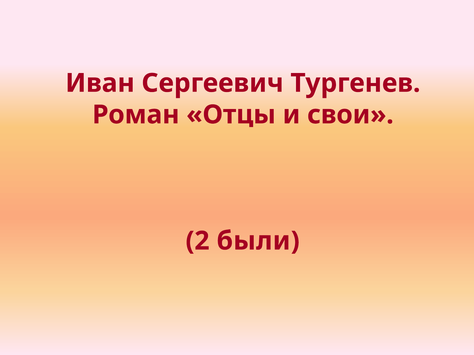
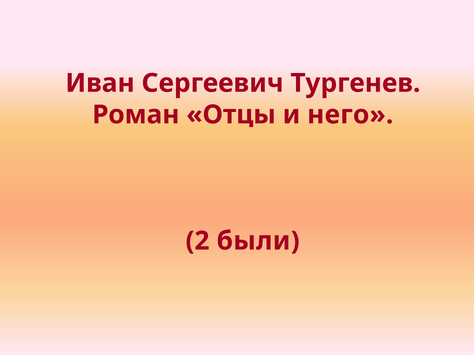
свои: свои -> него (350, 115)
